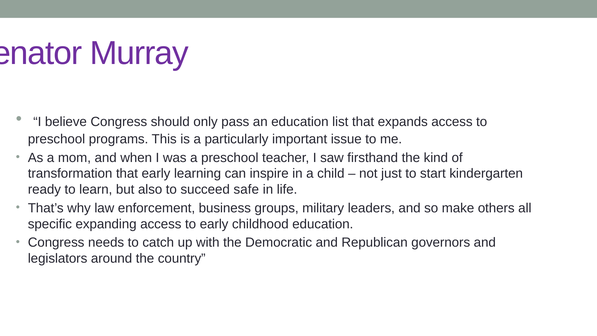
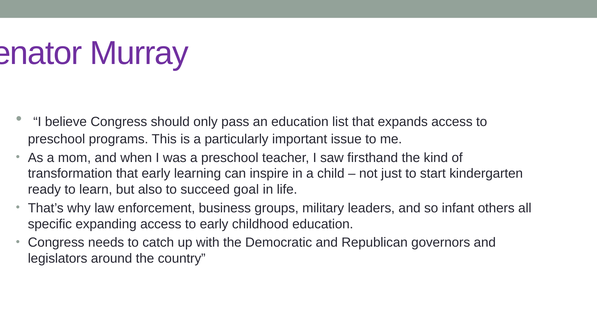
safe: safe -> goal (246, 189)
make: make -> infant (458, 208)
